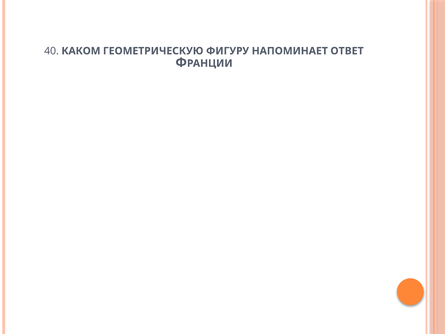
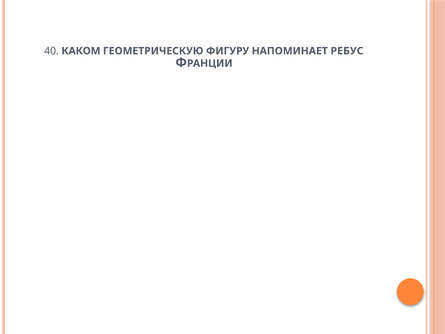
ОТВЕТ: ОТВЕТ -> РЕБУС (347, 51)
